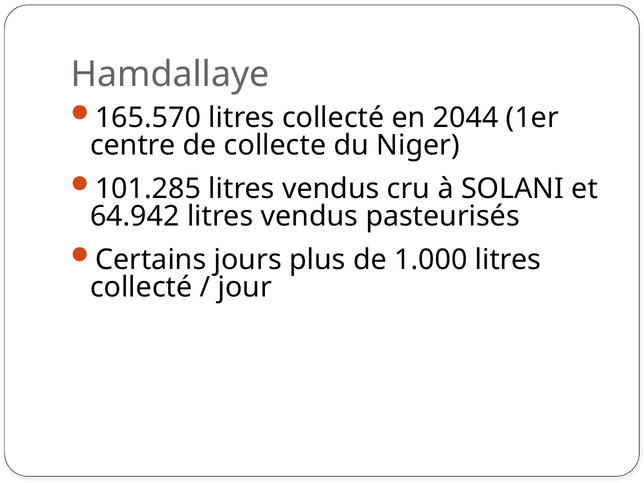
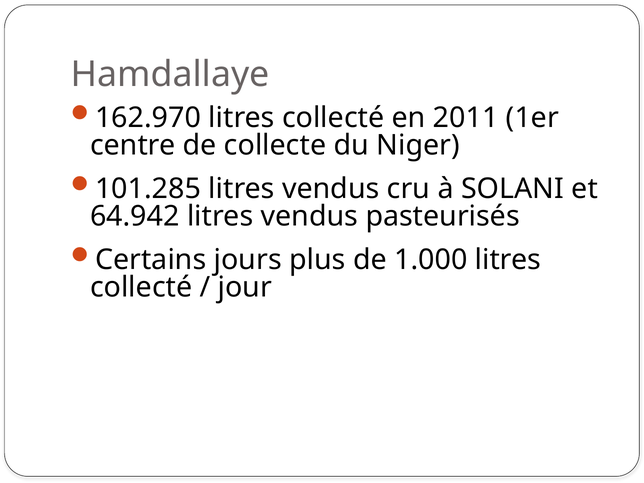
165.570: 165.570 -> 162.970 (148, 118)
2044: 2044 -> 2011 (466, 118)
